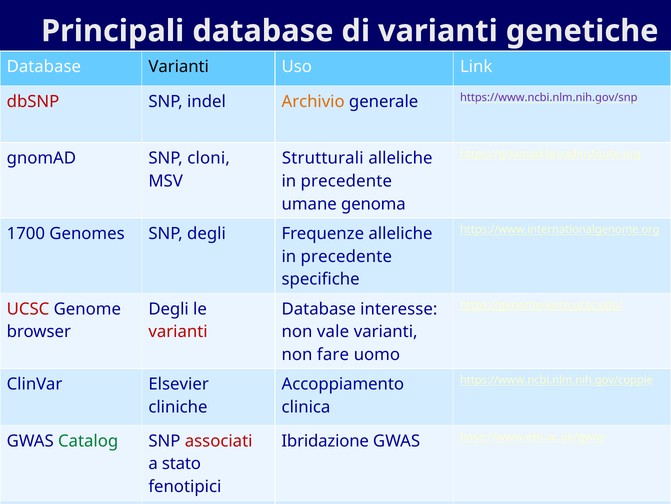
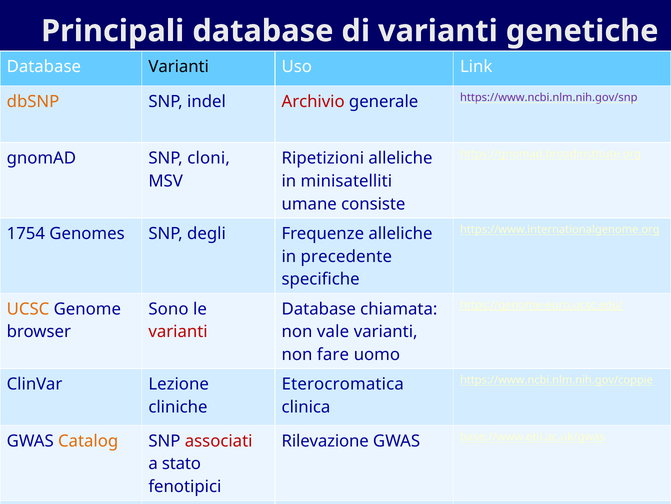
dbSNP colour: red -> orange (33, 101)
Archivio colour: orange -> red (313, 101)
Strutturali: Strutturali -> Ripetizioni (323, 158)
precedente: precedente -> minisatelliti (346, 181)
genoma: genoma -> consiste (373, 204)
1700: 1700 -> 1754 (26, 233)
UCSC colour: red -> orange (28, 309)
Degli: Degli -> Sono (168, 309)
interesse: interesse -> chiamata (399, 309)
Elsevier: Elsevier -> Lezione (179, 384)
Accoppiamento: Accoppiamento -> Eterocromatica (343, 384)
Catalog colour: green -> orange (88, 440)
Ibridazione: Ibridazione -> Rilevazione (325, 440)
